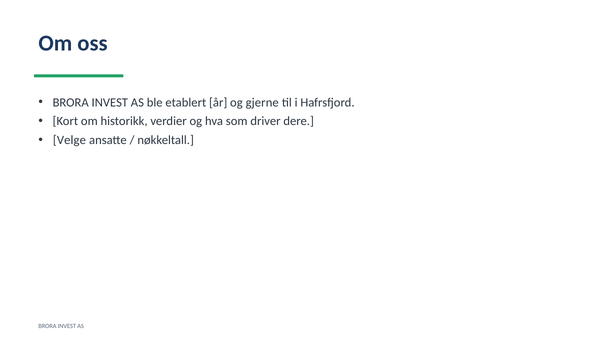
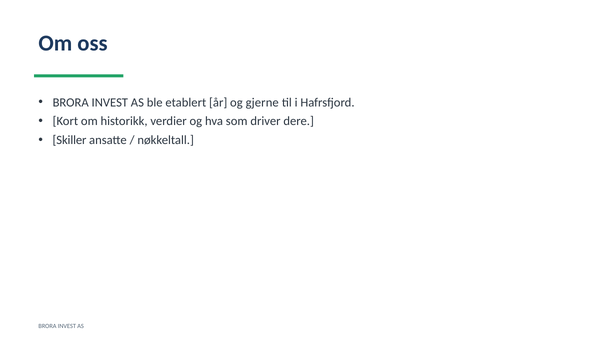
Velge: Velge -> Skiller (70, 140)
